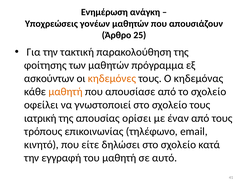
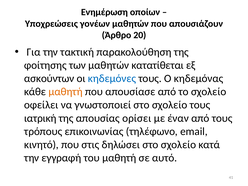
ανάγκη: ανάγκη -> οποίων (145, 12)
25: 25 -> 20 (140, 35)
πρόγραμμα: πρόγραμμα -> κατατίθεται (158, 65)
κηδεμόνες colour: orange -> blue (112, 78)
είτε: είτε -> στις (90, 145)
